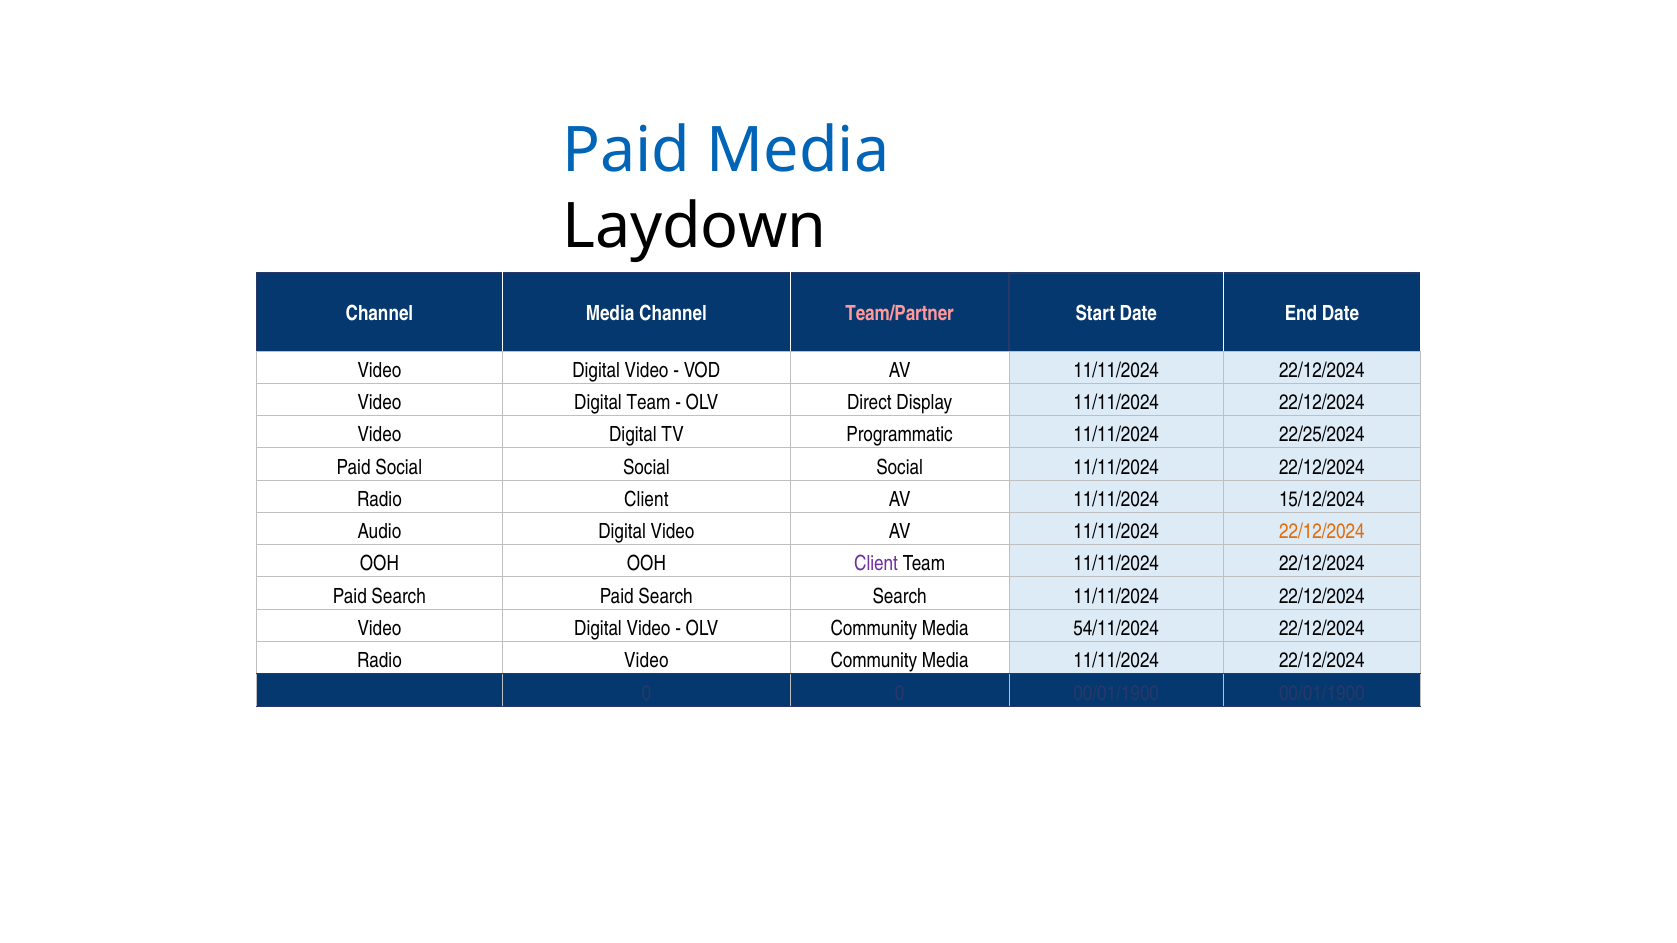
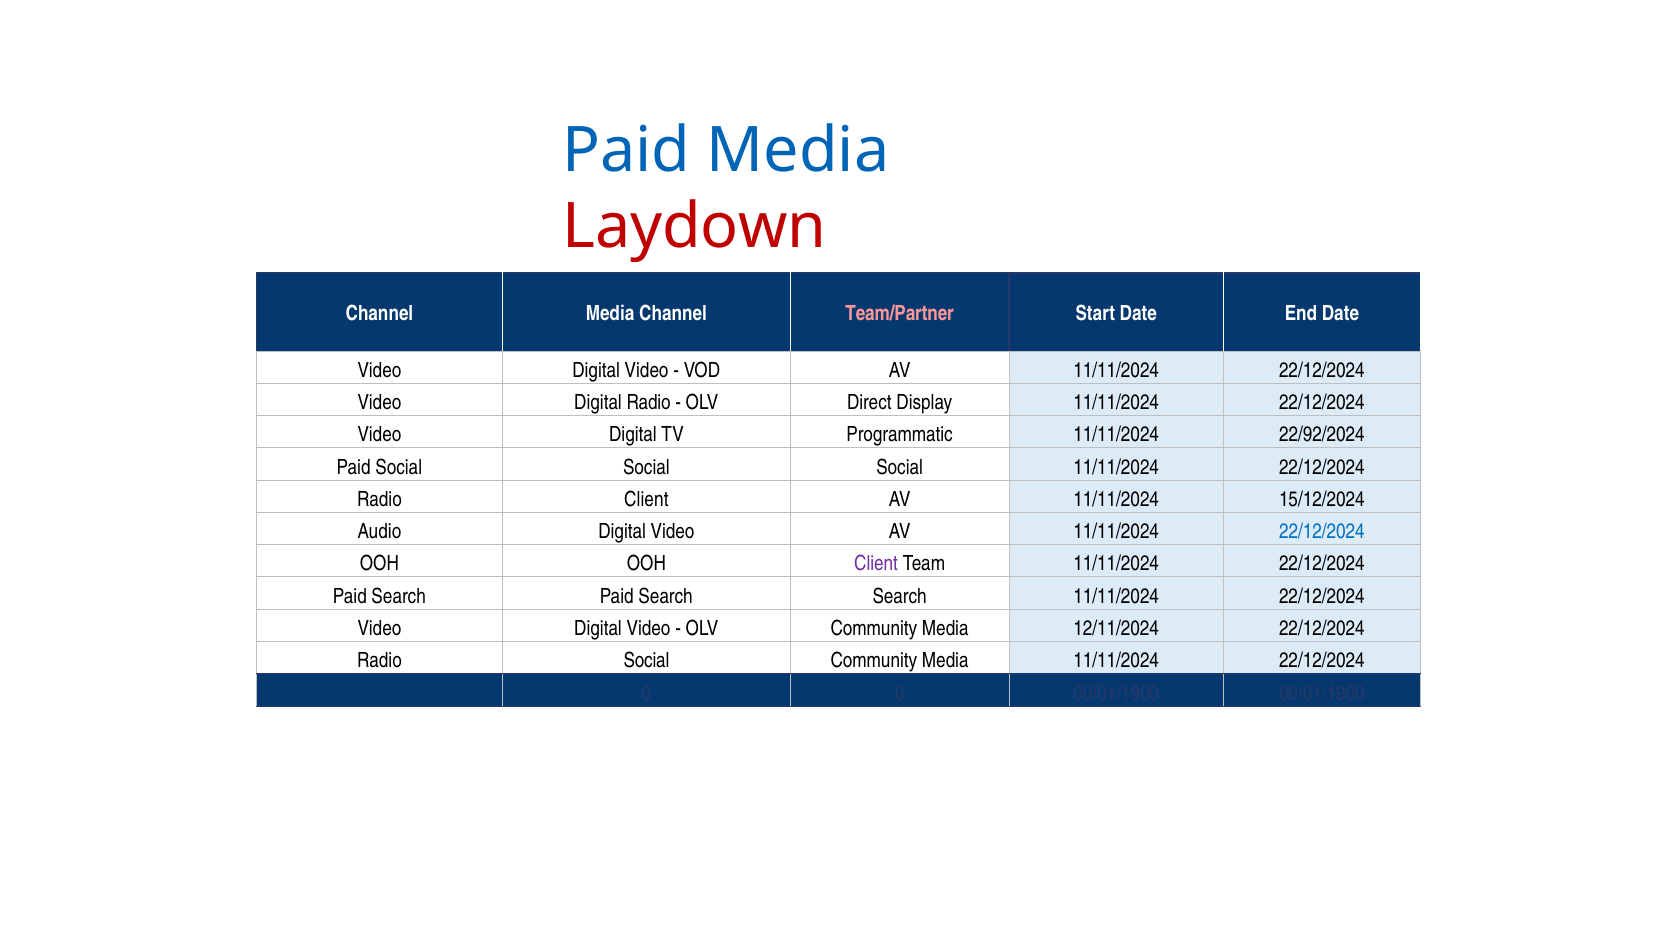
Laydown colour: black -> red (694, 226)
Digital Team: Team -> Radio (649, 403)
22/25/2024: 22/25/2024 -> 22/92/2024 (1322, 435)
22/12/2024 colour: orange -> blue (1322, 532)
54/11/2024: 54/11/2024 -> 12/11/2024 (1116, 629)
Radio Video: Video -> Social (647, 661)
